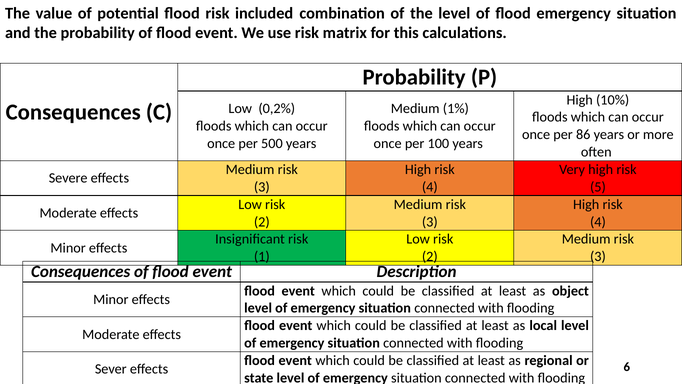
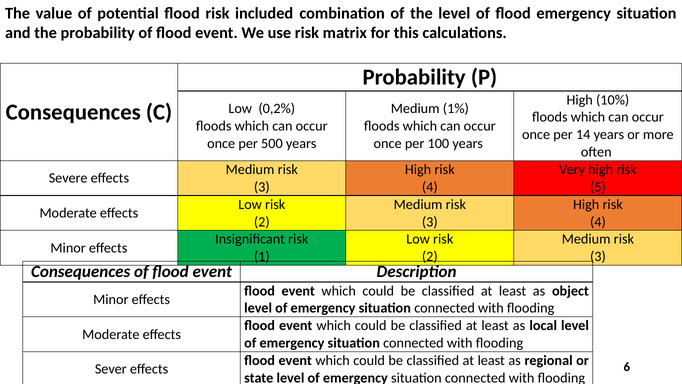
86: 86 -> 14 (583, 135)
